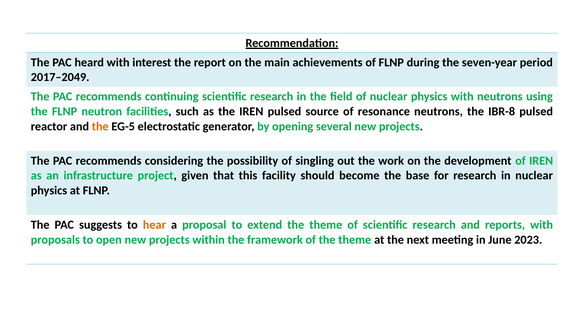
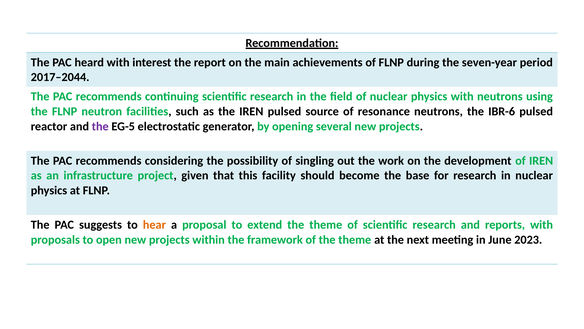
2017–2049: 2017–2049 -> 2017–2044 (60, 77)
IBR-8: IBR-8 -> IBR-6 (502, 111)
the colour: orange -> purple (100, 126)
